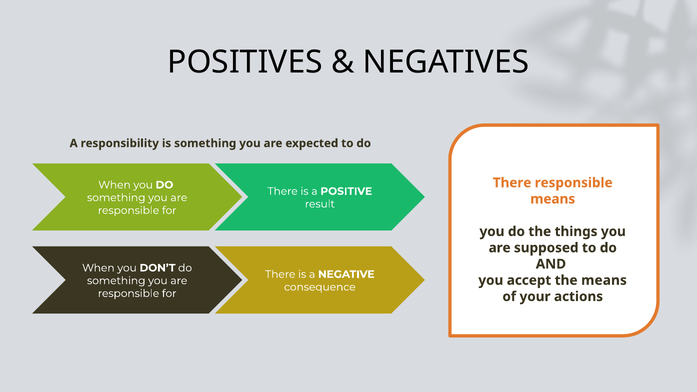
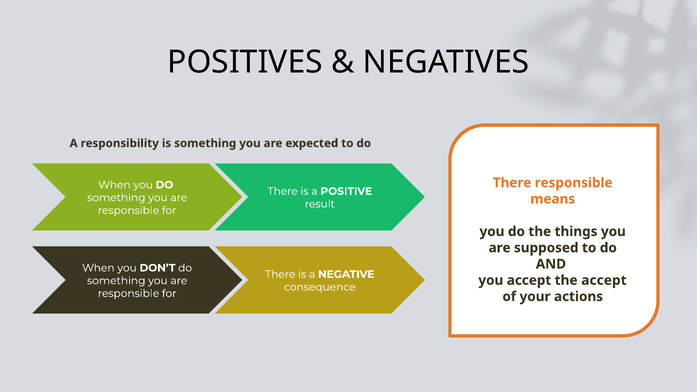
the means: means -> accept (604, 280)
